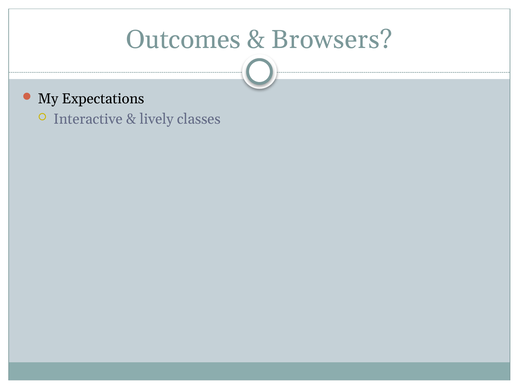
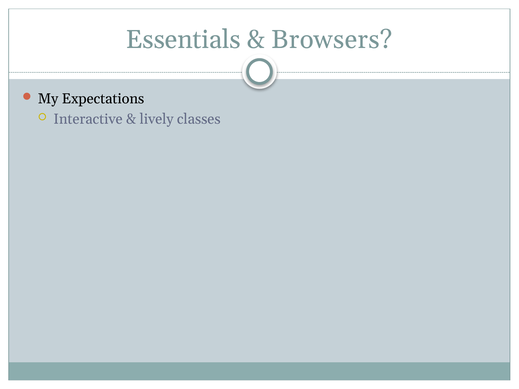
Outcomes: Outcomes -> Essentials (183, 40)
